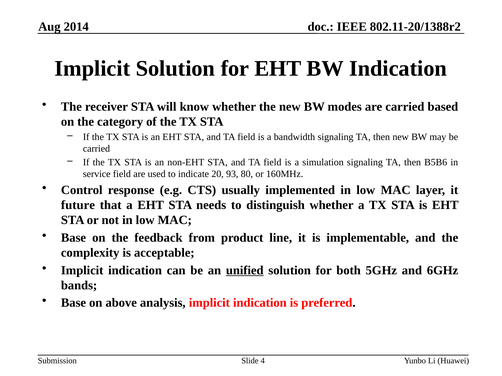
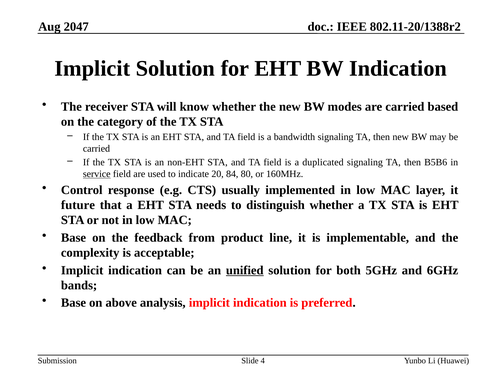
2014: 2014 -> 2047 (76, 27)
simulation: simulation -> duplicated (323, 162)
service underline: none -> present (97, 174)
93: 93 -> 84 (232, 174)
